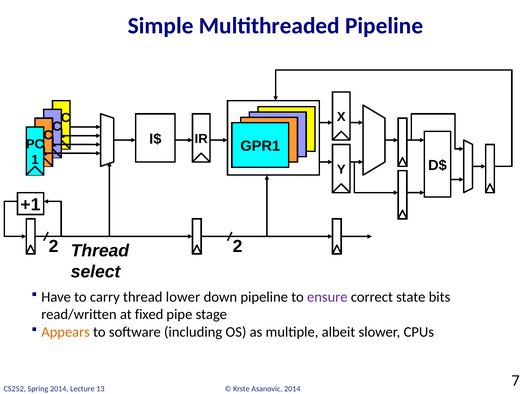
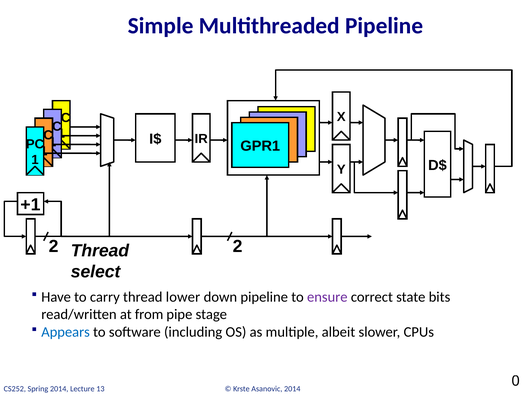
fixed: fixed -> from (149, 314)
Appears colour: orange -> blue (66, 332)
7: 7 -> 0 (516, 381)
